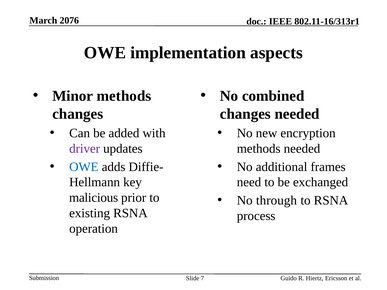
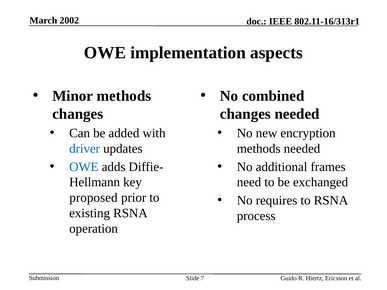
2076: 2076 -> 2002 (69, 21)
driver colour: purple -> blue (85, 149)
malicious: malicious -> proposed (93, 198)
through: through -> requires (277, 201)
